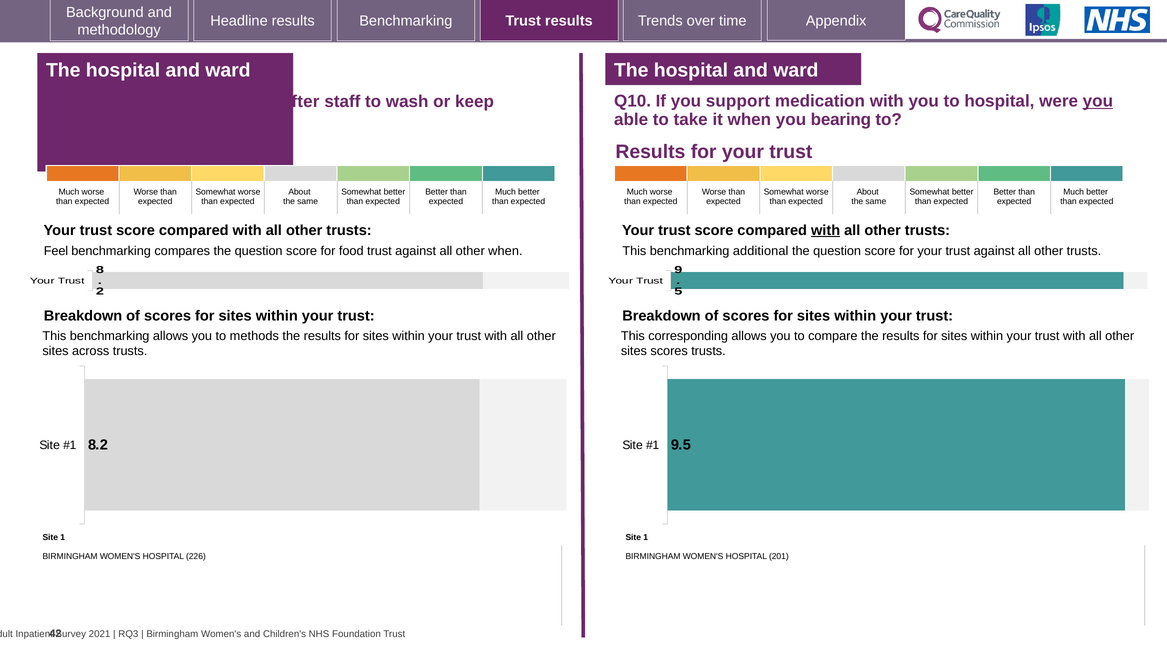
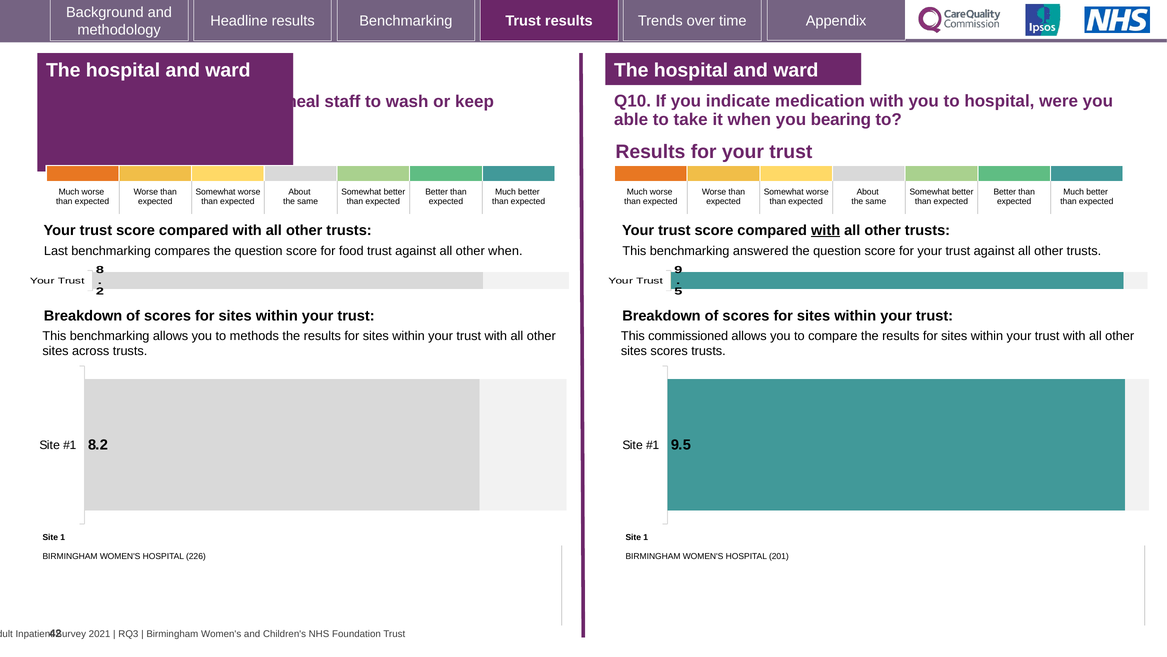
support: support -> indicate (738, 101)
you underline: present -> none (1098, 101)
after: after -> meal (301, 102)
Feel: Feel -> Last (56, 251)
additional: additional -> answered (761, 251)
corresponding: corresponding -> commissioned (688, 336)
